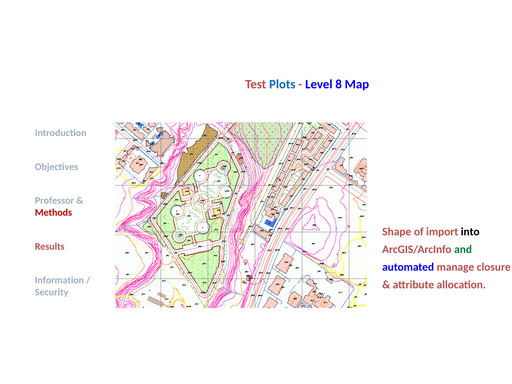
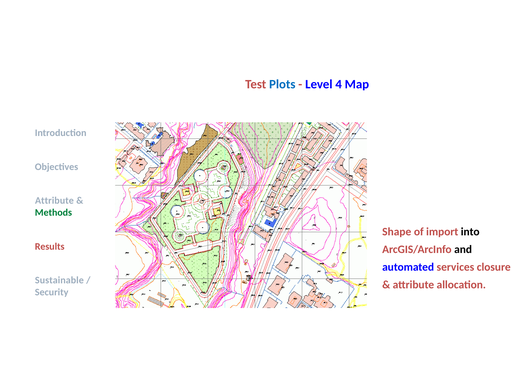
8: 8 -> 4 (339, 84)
Professor: Professor -> Attribute (54, 201)
Methods colour: red -> green (53, 213)
and colour: green -> black (463, 249)
manage: manage -> services (455, 267)
Information: Information -> Sustainable (59, 280)
